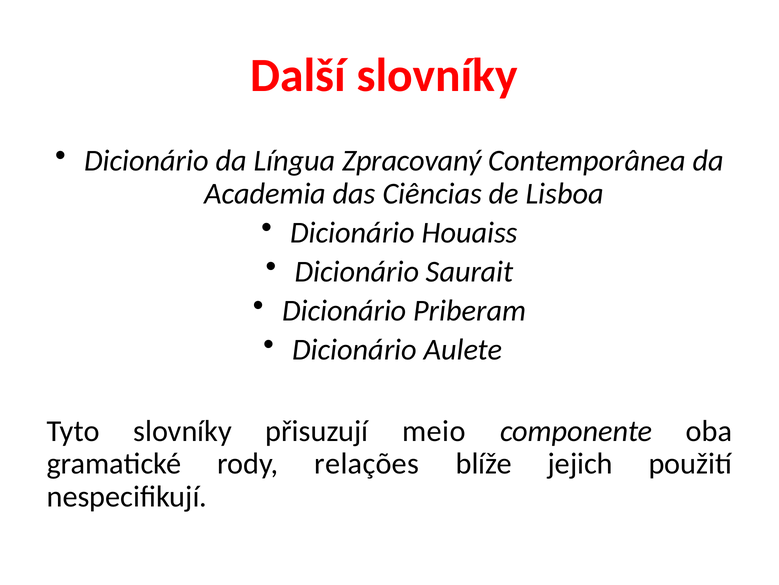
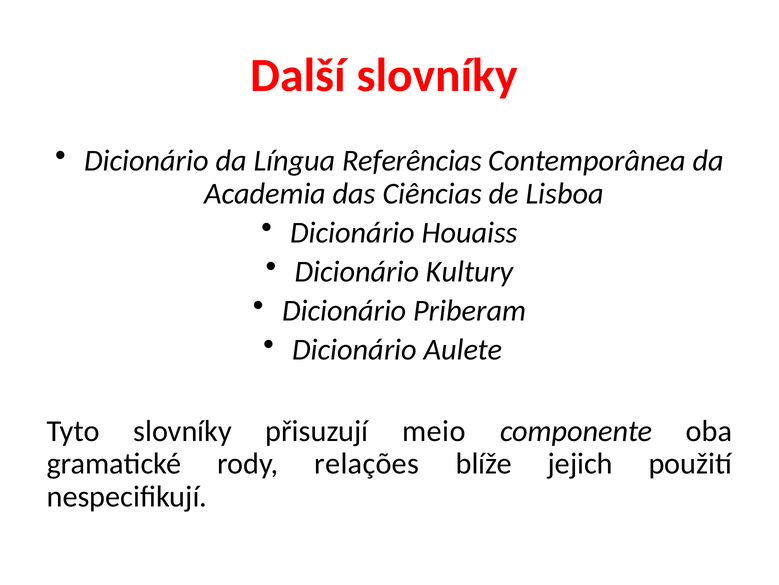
Zpracovaný: Zpracovaný -> Referências (412, 161)
Saurait: Saurait -> Kultury (470, 271)
